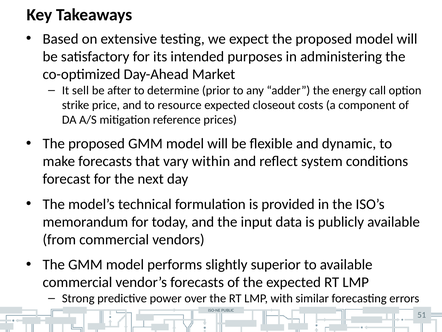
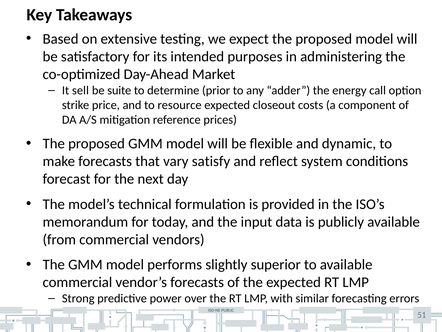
after: after -> suite (119, 90)
within: within -> satisfy (211, 161)
